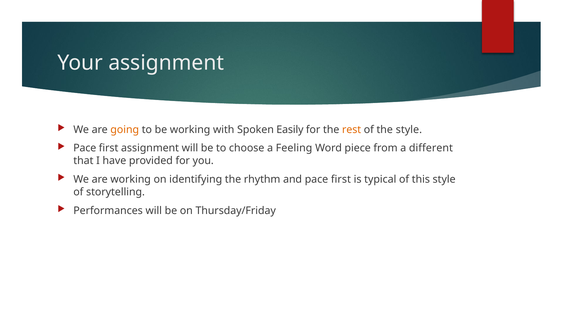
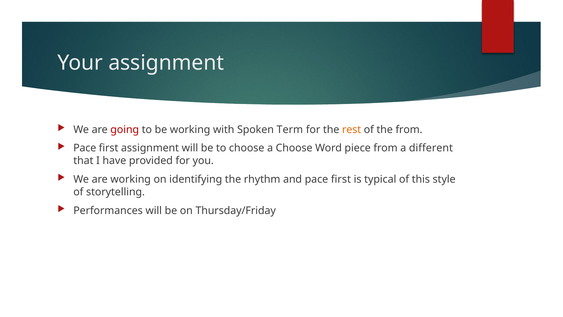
going colour: orange -> red (125, 129)
Easily: Easily -> Term (290, 129)
the style: style -> from (409, 129)
a Feeling: Feeling -> Choose (294, 148)
